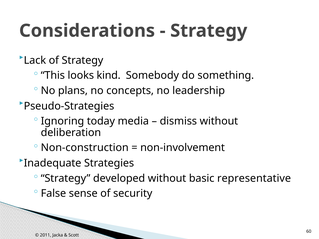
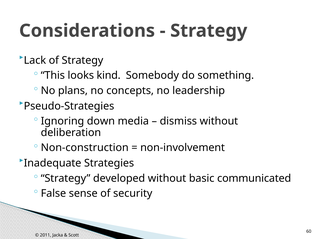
today: today -> down (101, 121)
representative: representative -> communicated (254, 178)
